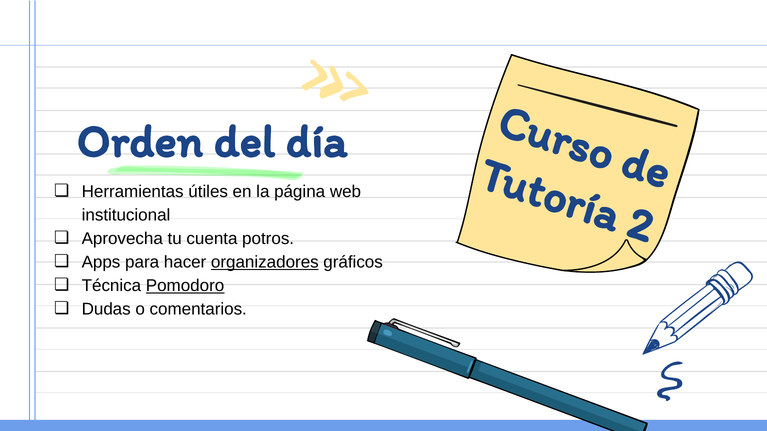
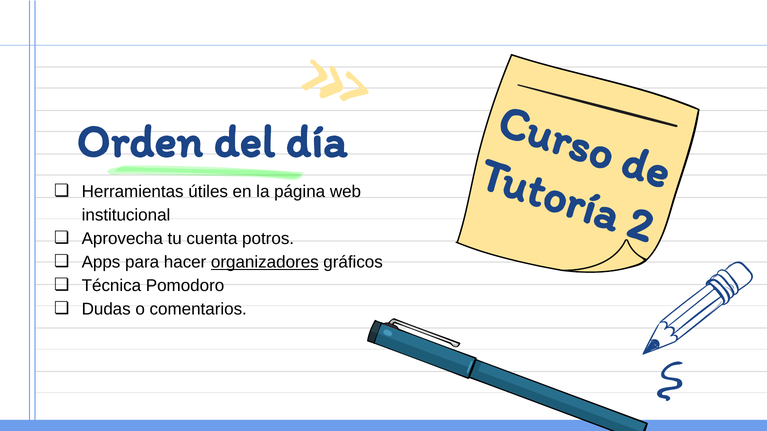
Pomodoro underline: present -> none (185, 286)
